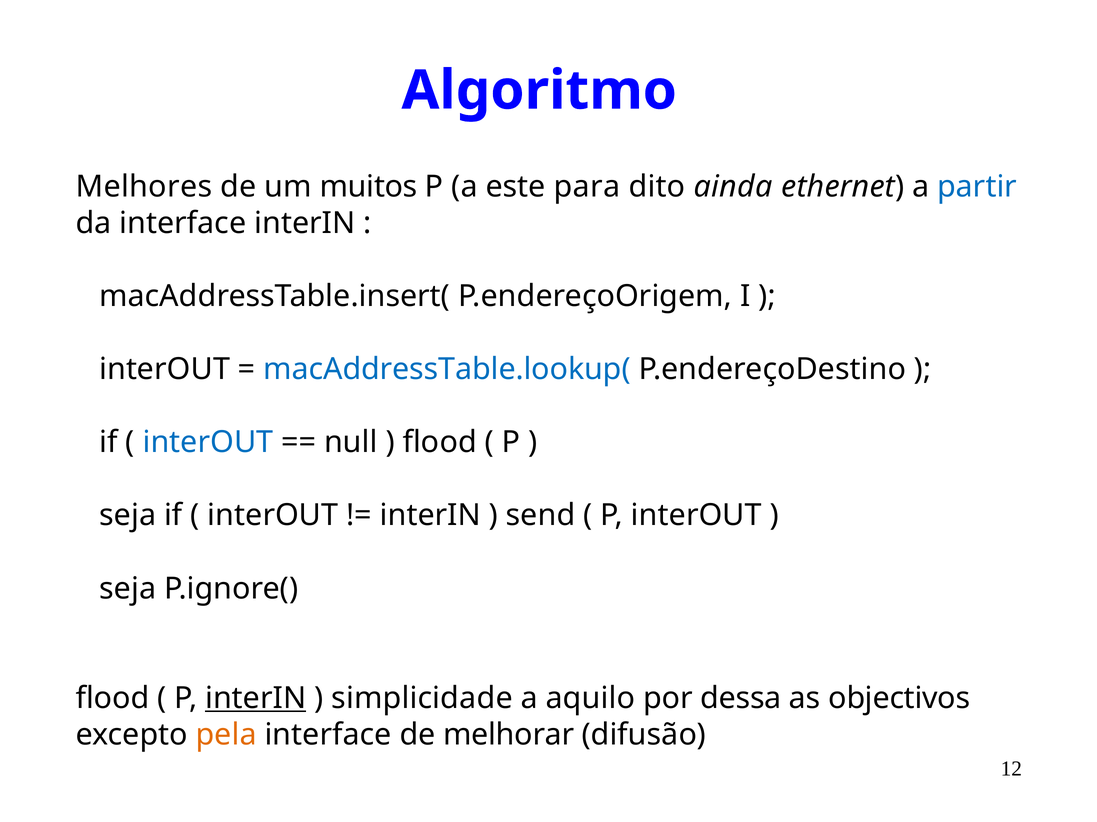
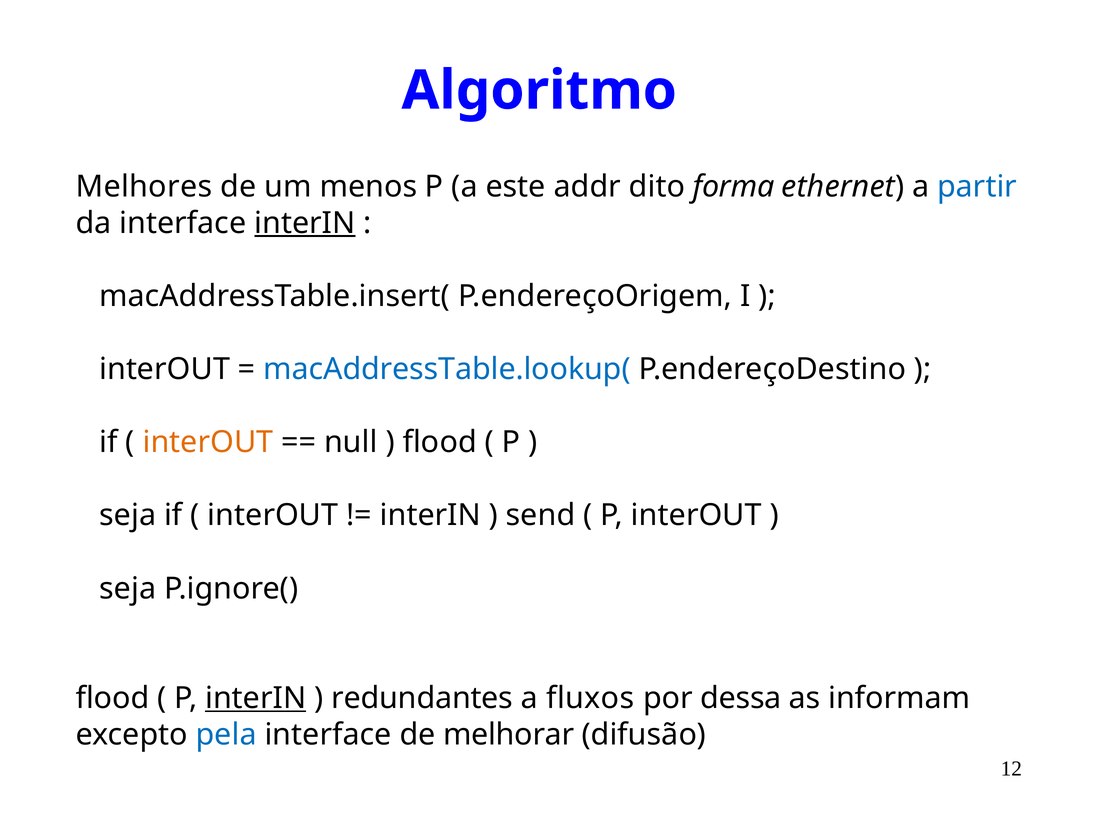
muitos: muitos -> menos (368, 187)
para: para -> addr (587, 187)
ainda: ainda -> forma (734, 187)
interIN underline: none -> present (305, 223)
interOUT colour: blue -> orange (208, 443)
simplicidade: simplicidade -> redundantes (422, 699)
aquilo: aquilo -> fluxos (590, 699)
objectivos: objectivos -> informam (899, 699)
pela colour: orange -> blue (226, 735)
